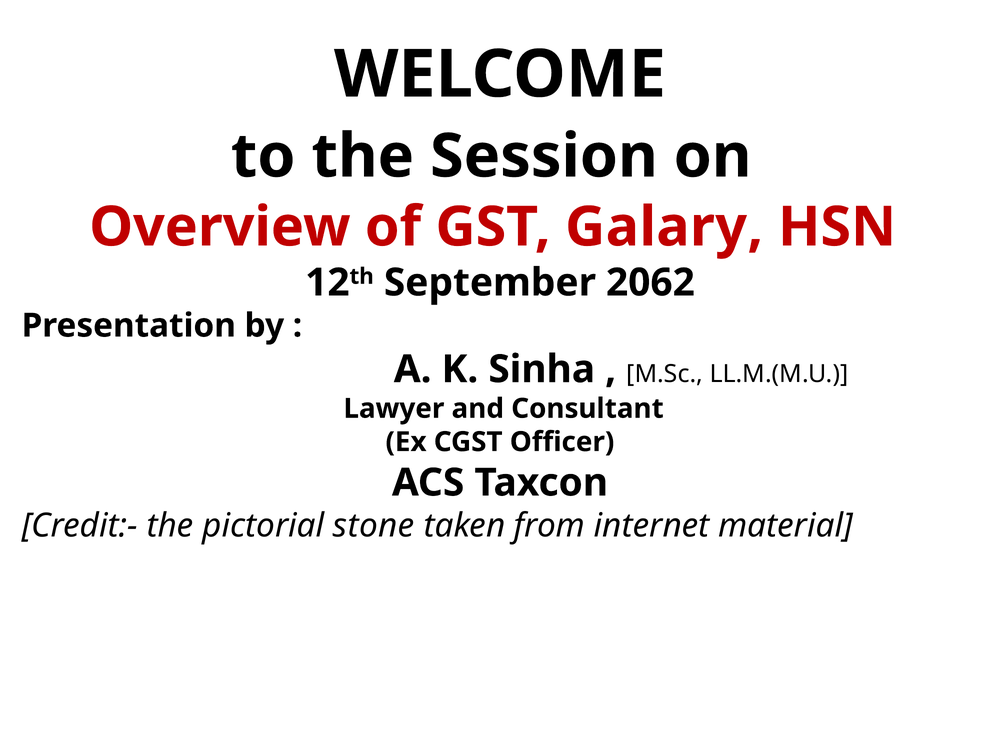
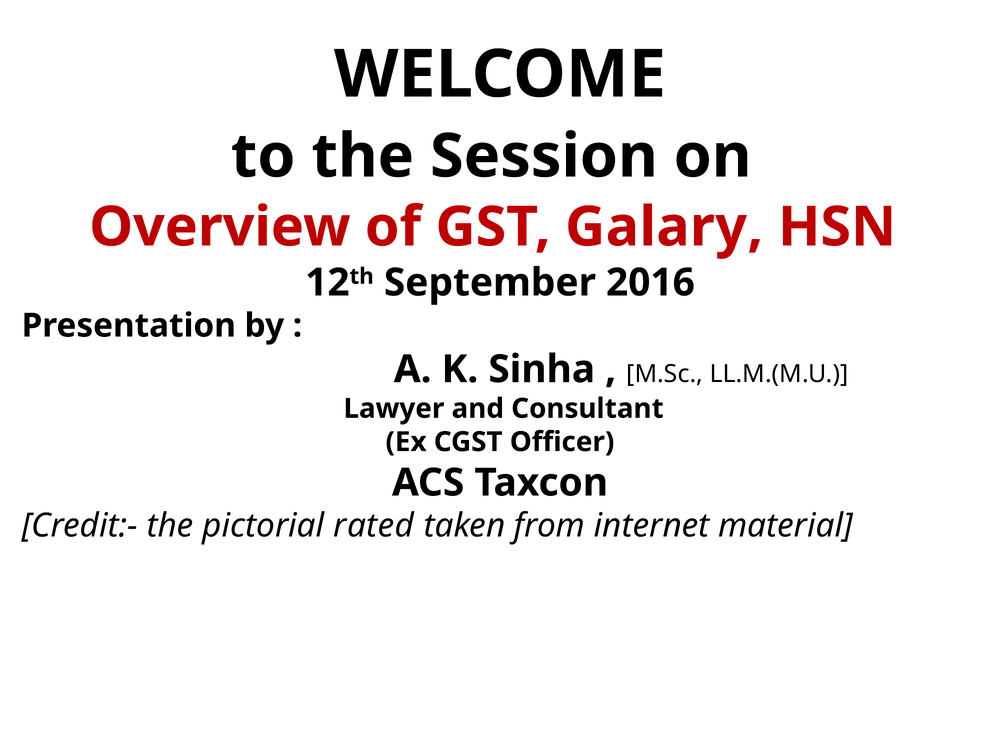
2062: 2062 -> 2016 (650, 283)
stone: stone -> rated (374, 526)
